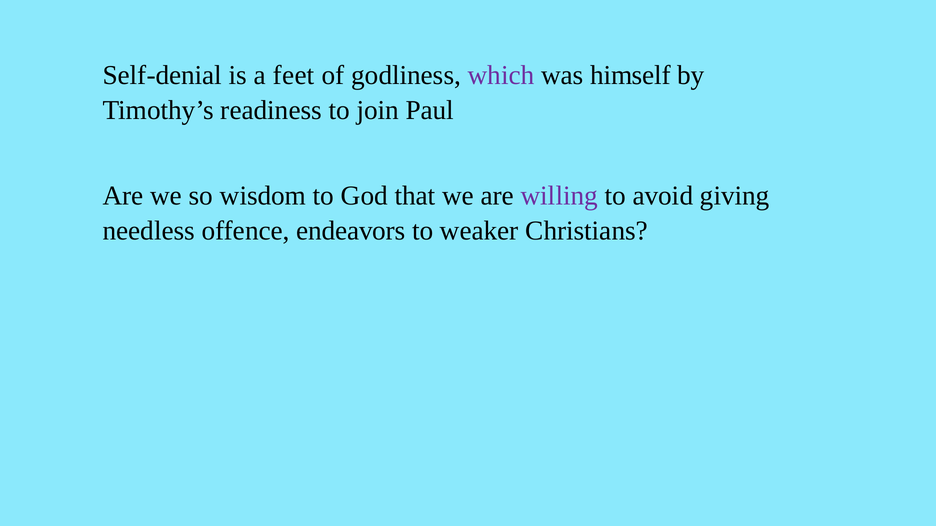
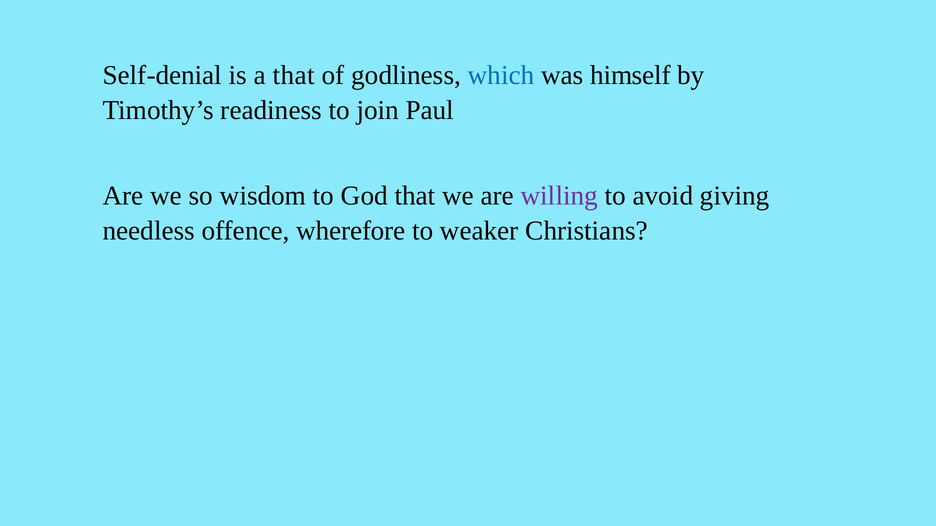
a feet: feet -> that (294, 75)
which colour: purple -> blue (501, 75)
endeavors: endeavors -> wherefore (351, 231)
